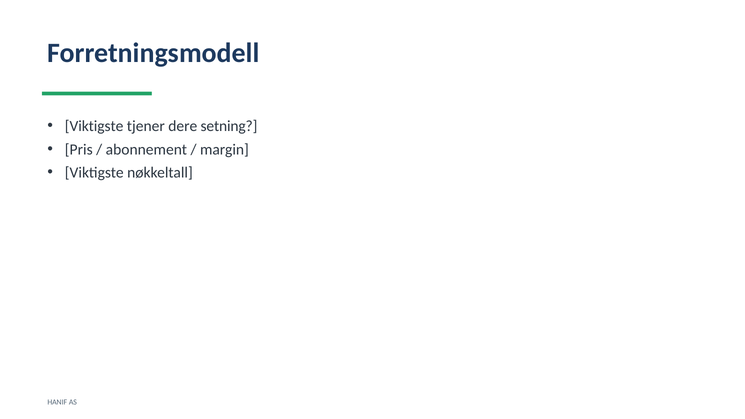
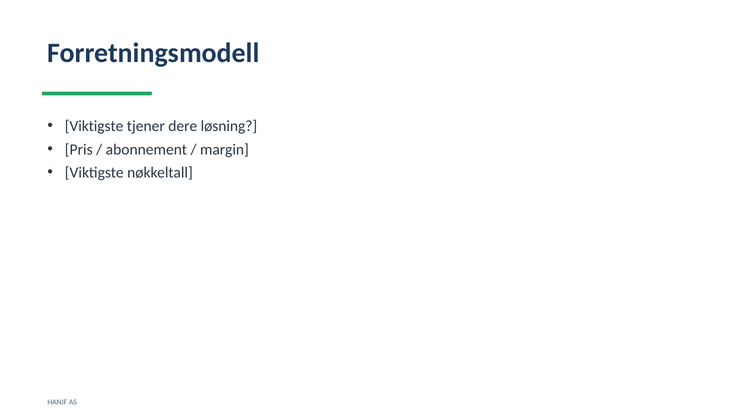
setning: setning -> løsning (229, 126)
